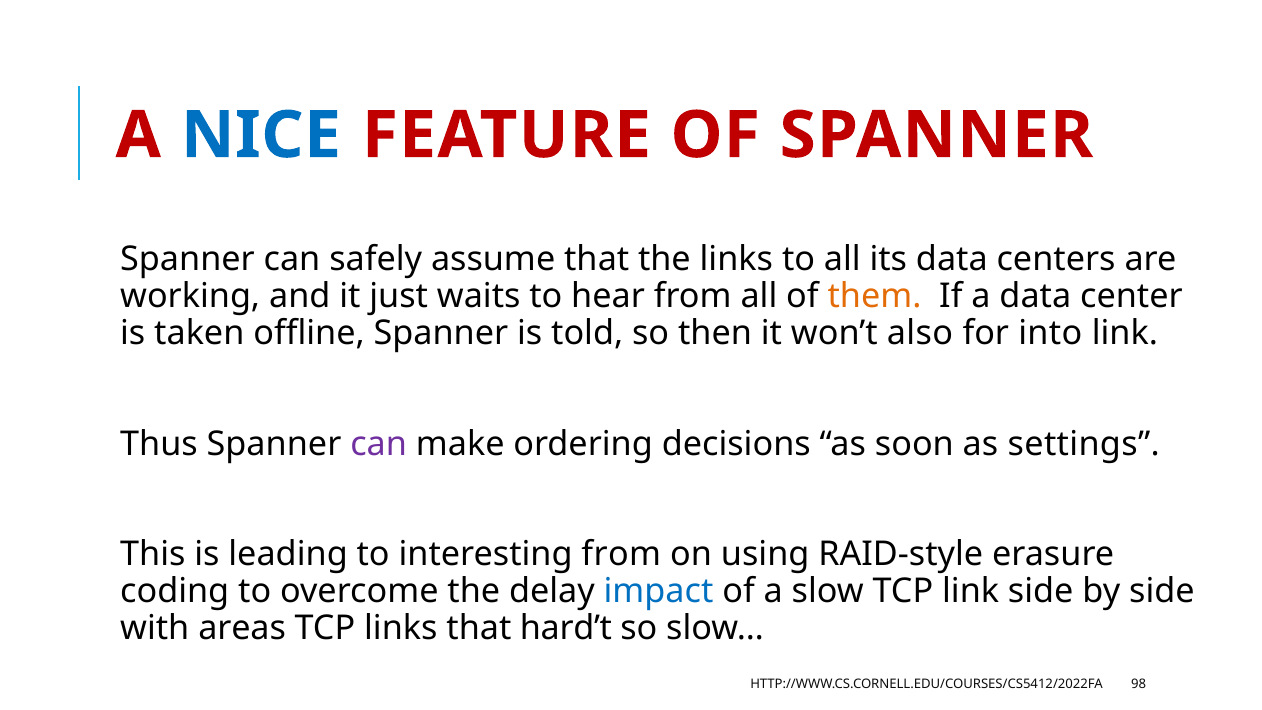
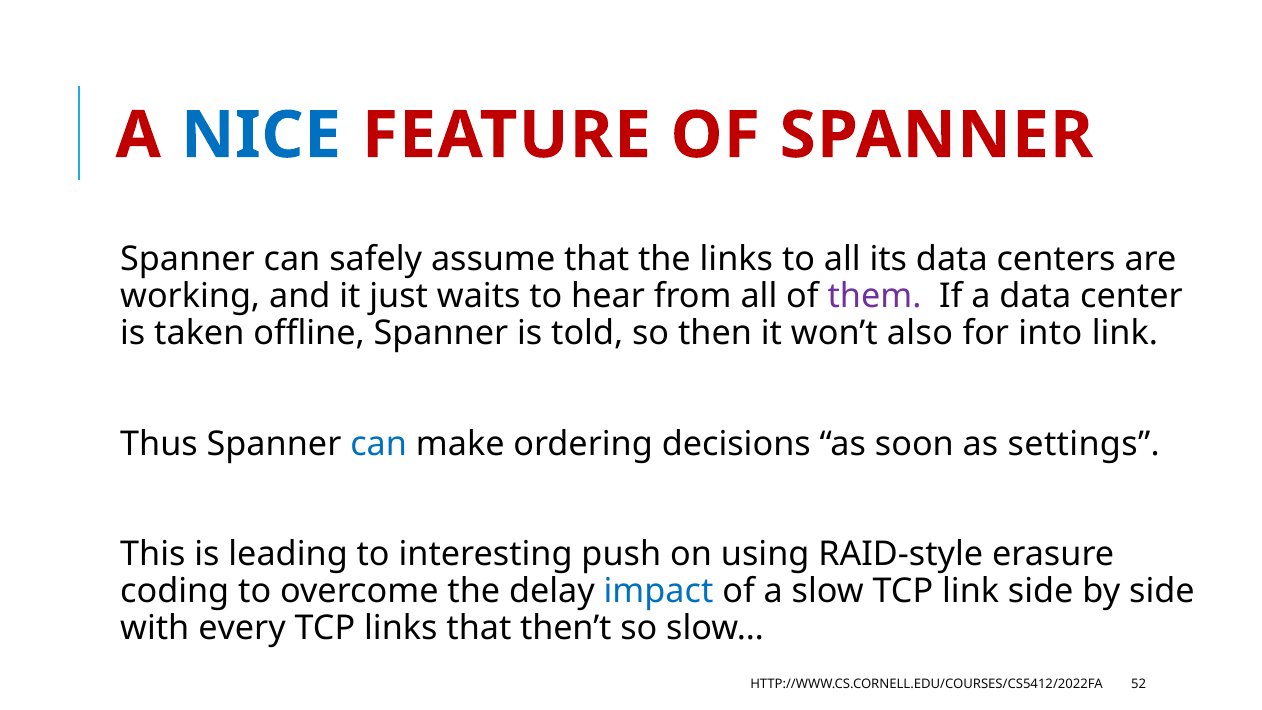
them colour: orange -> purple (875, 296)
can colour: purple -> blue (379, 444)
interesting from: from -> push (621, 555)
areas: areas -> every (242, 628)
hard’t: hard’t -> then’t (566, 628)
98: 98 -> 52 (1139, 684)
